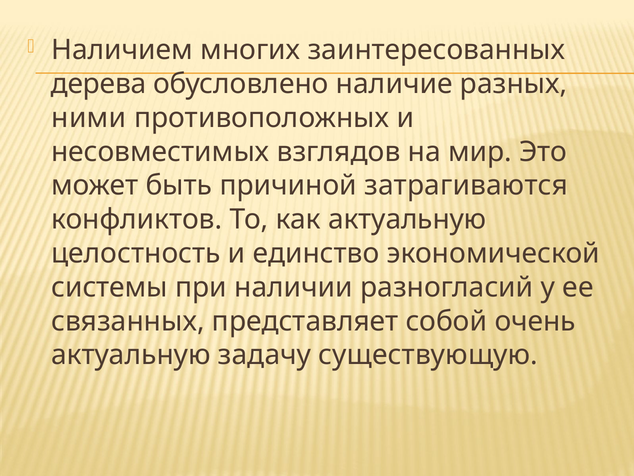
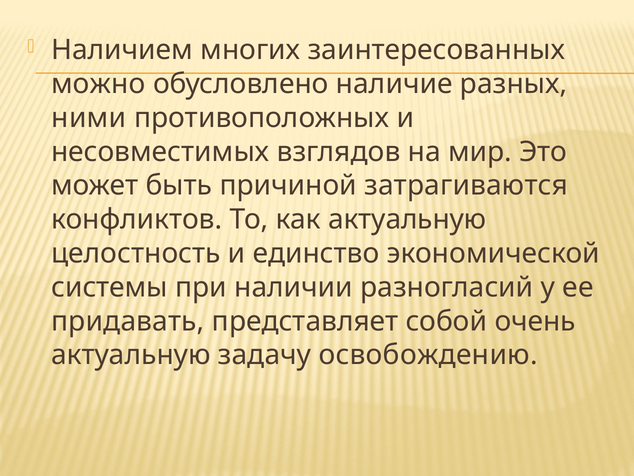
дерева: дерева -> можно (98, 84)
связанных: связанных -> придавать (128, 321)
существующую: существующую -> освобождению (428, 355)
